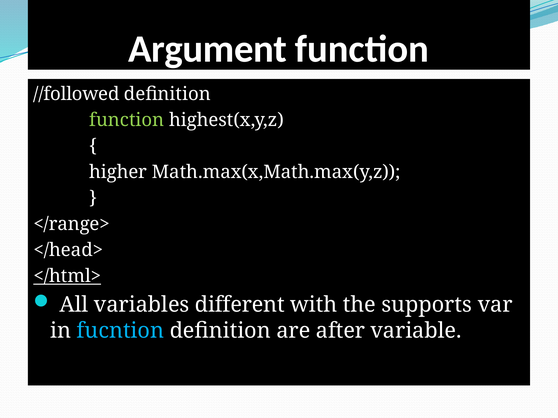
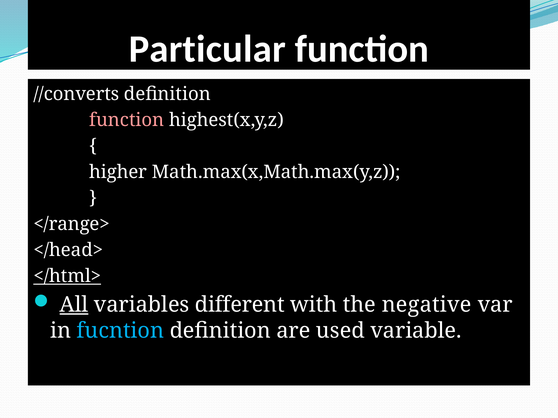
Argument: Argument -> Particular (207, 49)
//followed: //followed -> //converts (76, 94)
function colour: light green -> pink (127, 120)
All underline: none -> present (74, 305)
supports: supports -> negative (427, 305)
after: after -> used (340, 331)
